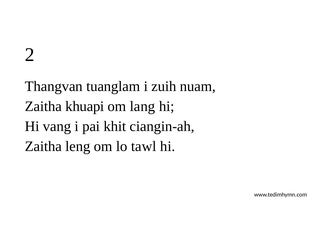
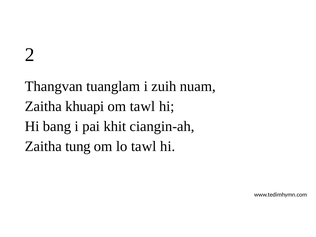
om lang: lang -> tawl (142, 106)
vang: vang -> bang (57, 126)
leng: leng -> tung (78, 146)
